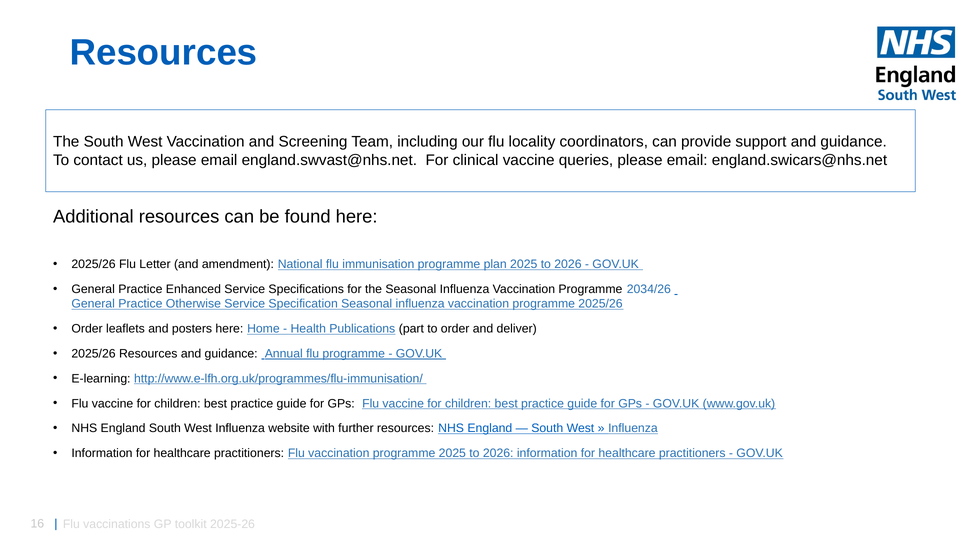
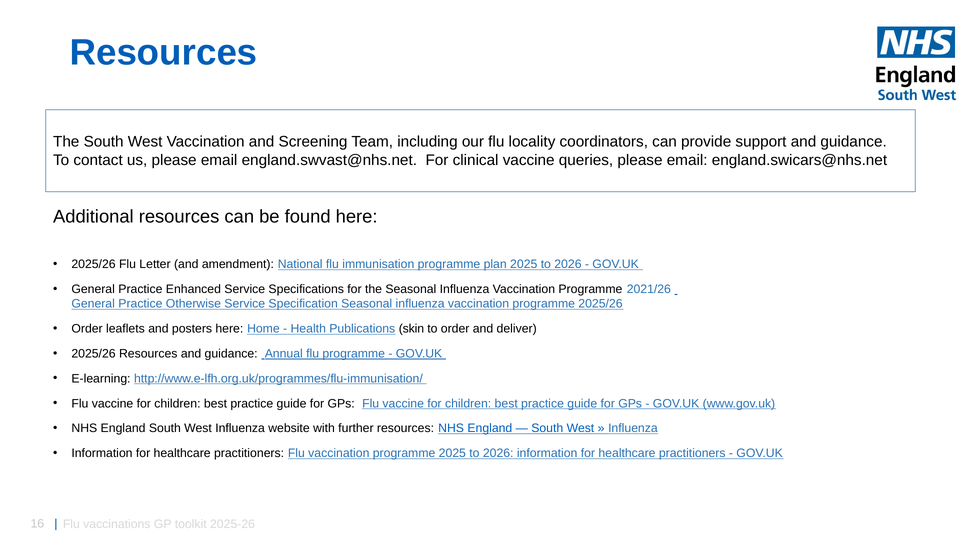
2034/26: 2034/26 -> 2021/26 (649, 289)
part: part -> skin (411, 329)
